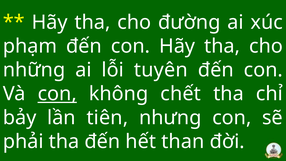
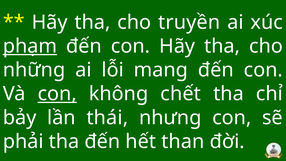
đường: đường -> truyền (189, 22)
phạm underline: none -> present (30, 46)
tuyên: tuyên -> mang (161, 70)
tiên: tiên -> thái (107, 118)
